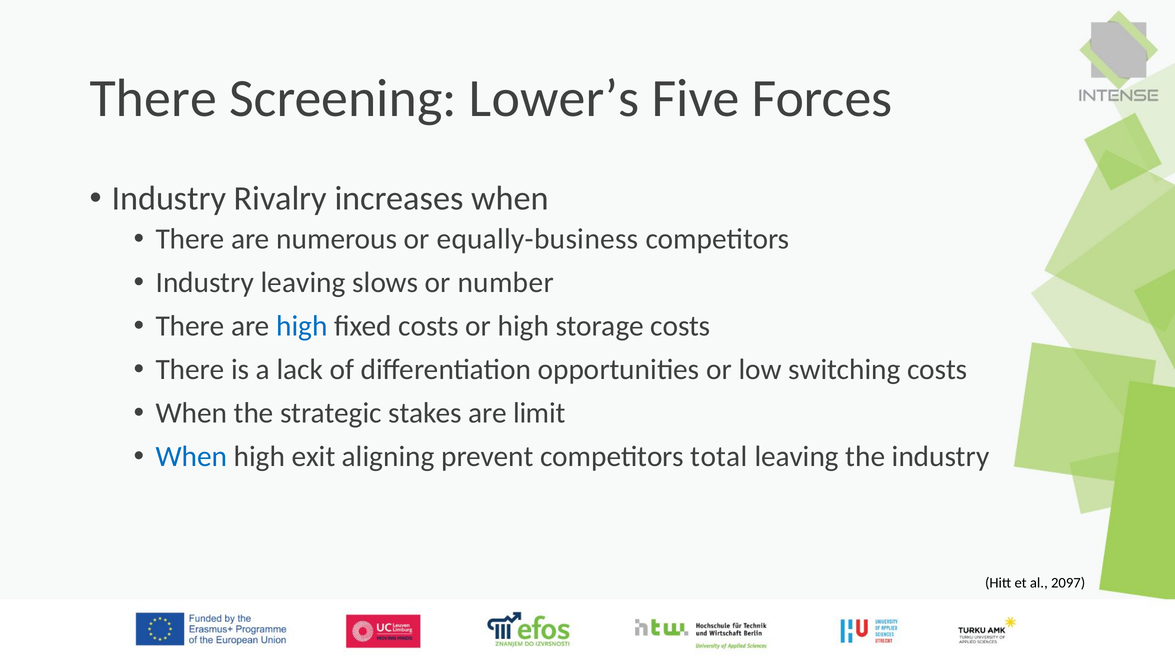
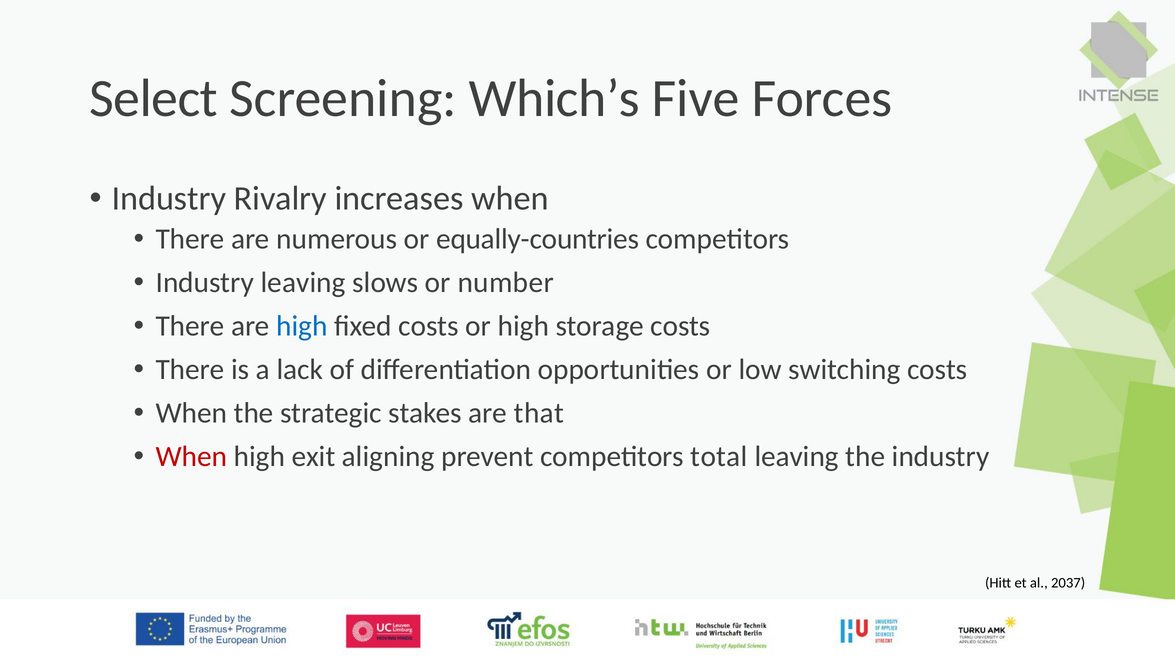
There: There -> Select (154, 99)
Lower’s: Lower’s -> Which’s (554, 99)
equally-business: equally-business -> equally-countries (538, 239)
limit: limit -> that (539, 413)
When colour: blue -> red (191, 456)
2097: 2097 -> 2037 (1068, 583)
